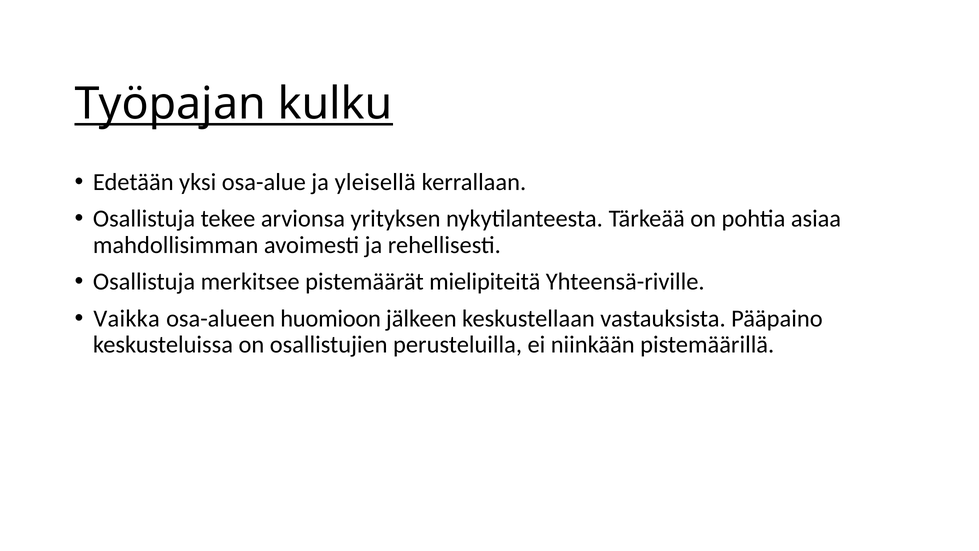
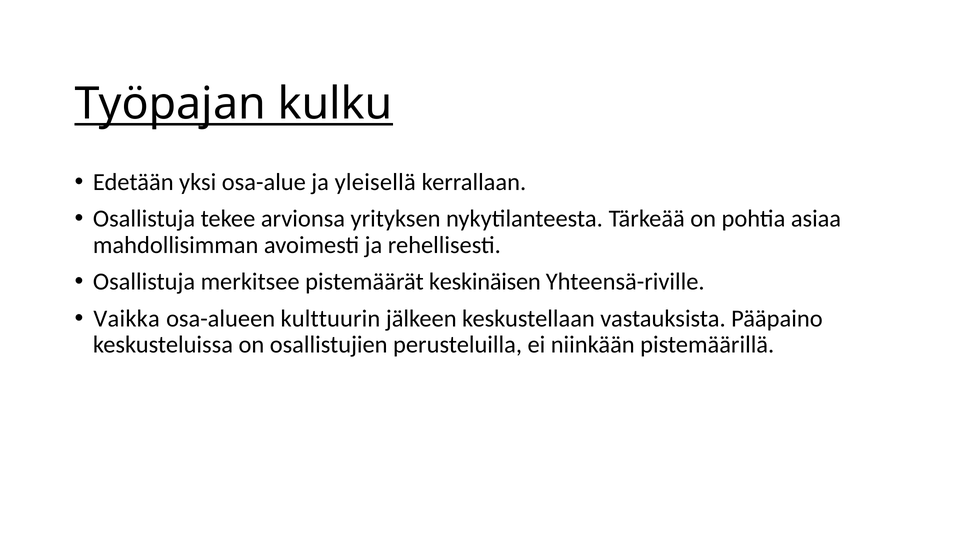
mielipiteitä: mielipiteitä -> keskinäisen (485, 282)
huomioon: huomioon -> kulttuurin (330, 318)
